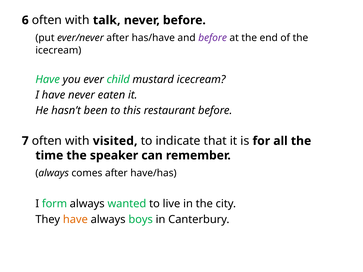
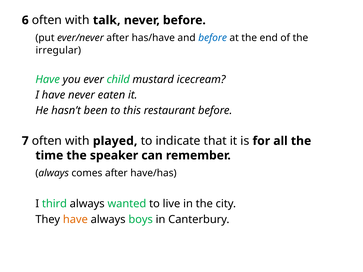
before colour: purple -> blue (213, 38)
icecream: icecream -> irregular (58, 50)
visited: visited -> played (115, 141)
form: form -> third (54, 204)
